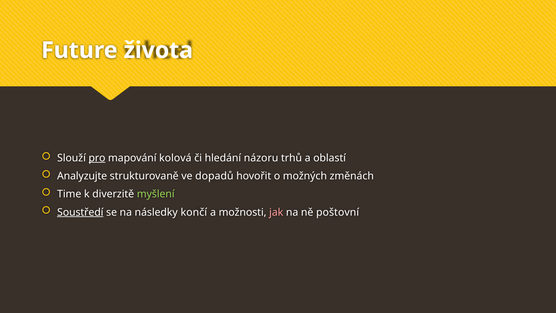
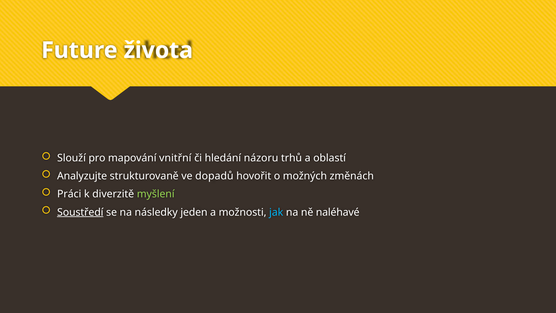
pro underline: present -> none (97, 158)
kolová: kolová -> vnitřní (175, 158)
Time: Time -> Práci (69, 194)
končí: končí -> jeden (194, 212)
jak colour: pink -> light blue (276, 212)
poštovní: poštovní -> naléhavé (338, 212)
